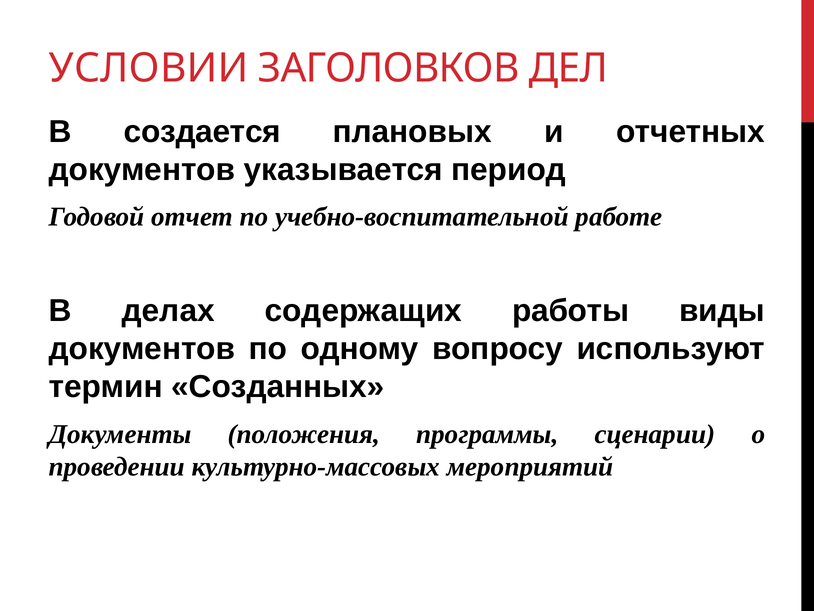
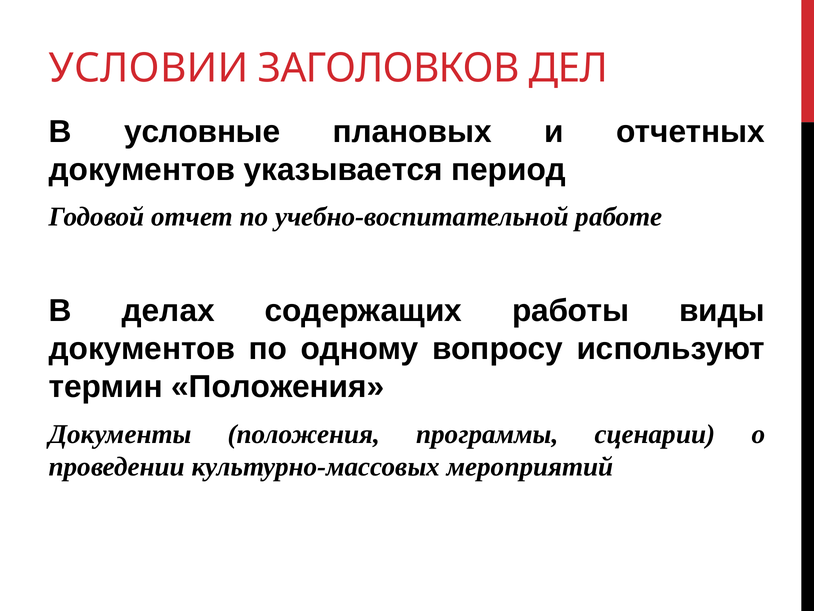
создается: создается -> условные (202, 132)
термин Созданных: Созданных -> Положения (278, 387)
